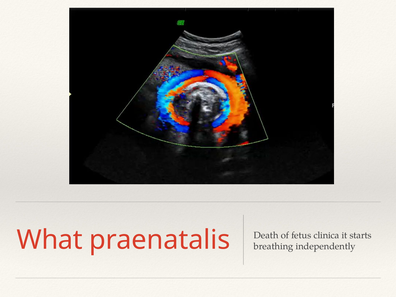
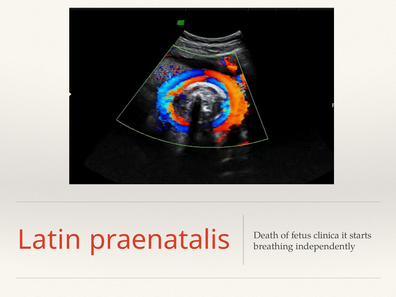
What: What -> Latin (49, 240)
